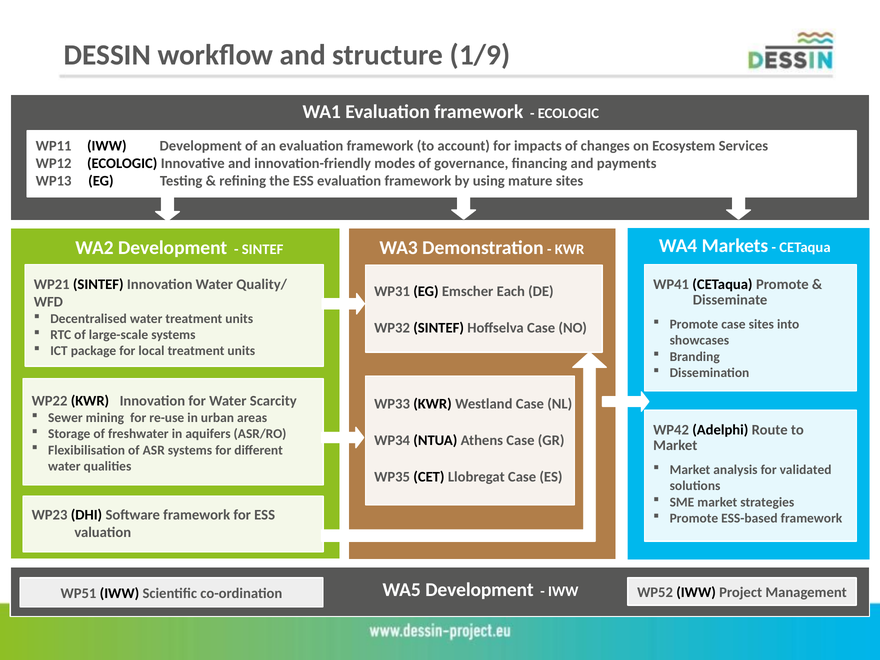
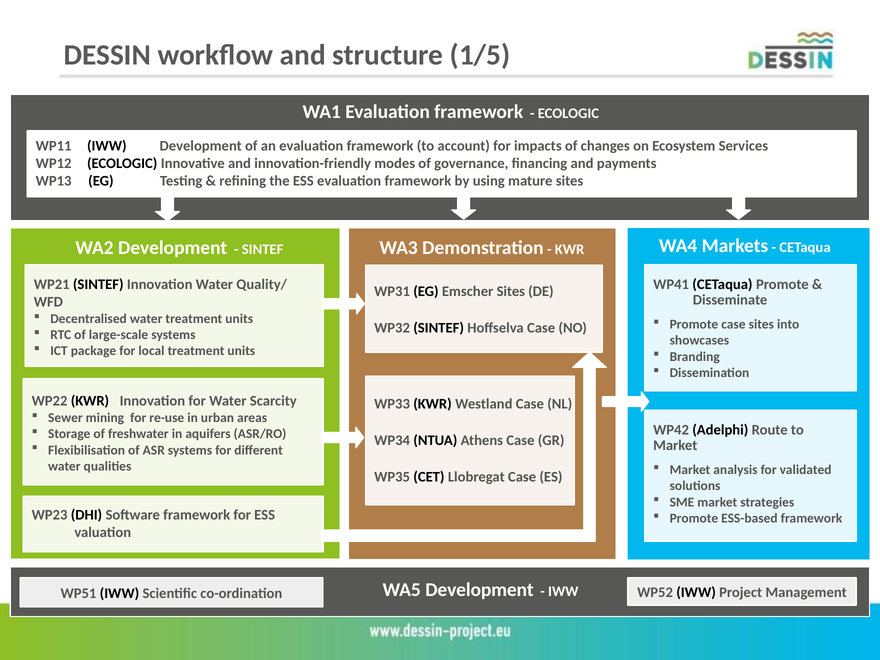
1/9: 1/9 -> 1/5 (480, 55)
Emscher Each: Each -> Sites (511, 291)
